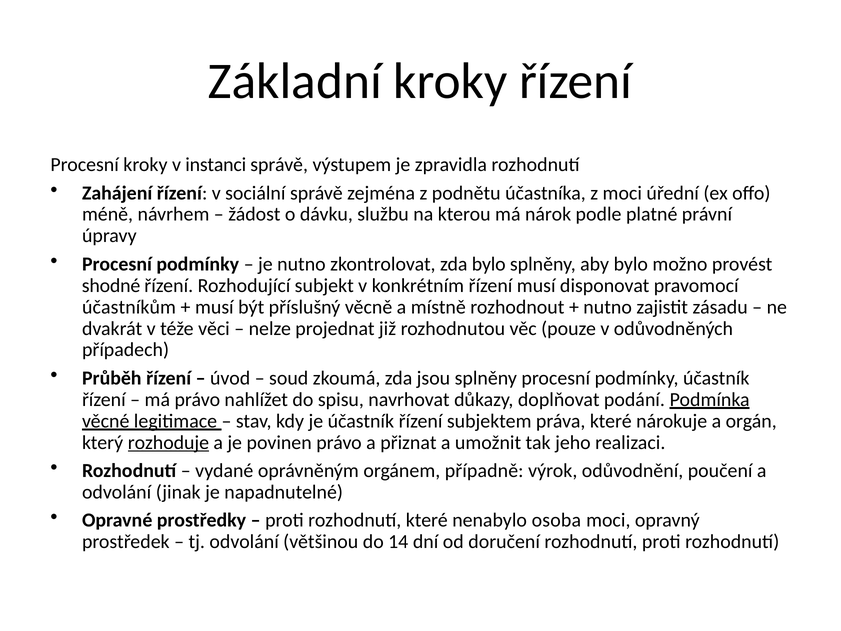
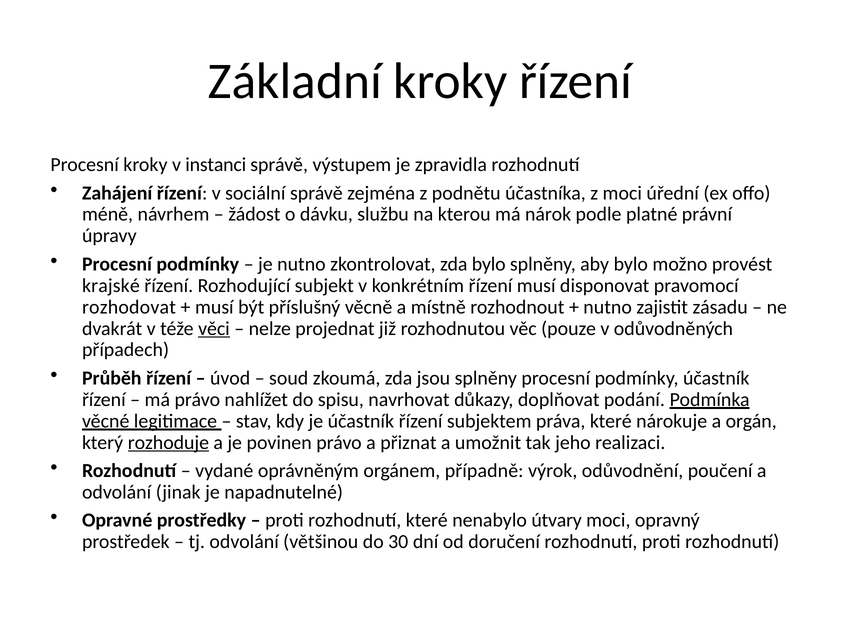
shodné: shodné -> krajské (111, 285)
účastníkům: účastníkům -> rozhodovat (129, 307)
věci underline: none -> present (214, 328)
osoba: osoba -> útvary (557, 520)
14: 14 -> 30 (398, 542)
